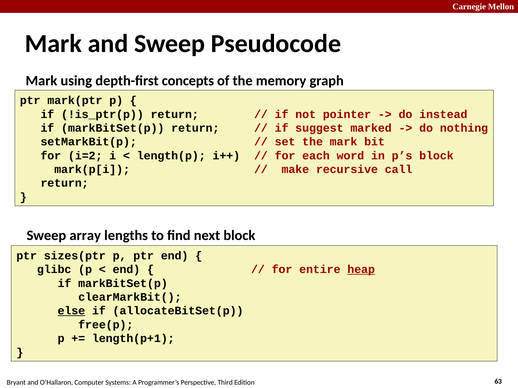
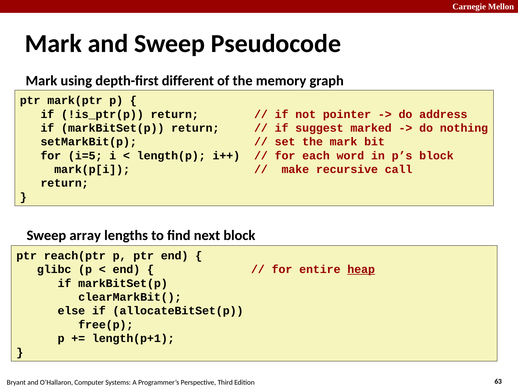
concepts: concepts -> different (188, 81)
instead: instead -> address (443, 114)
i=2: i=2 -> i=5 (85, 156)
sizes(ptr: sizes(ptr -> reach(ptr (75, 256)
else underline: present -> none (71, 311)
